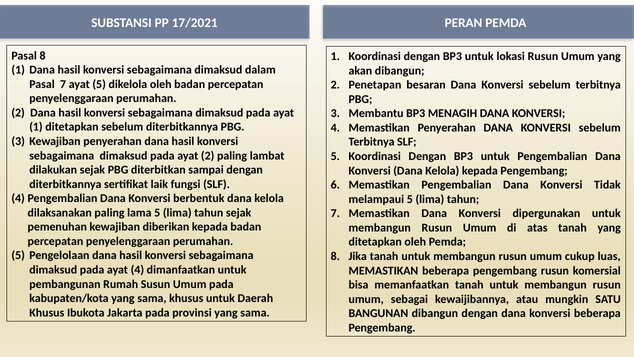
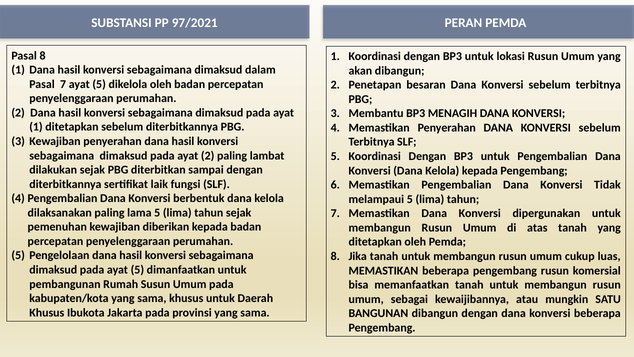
17/2021: 17/2021 -> 97/2021 (195, 23)
pada ayat 4: 4 -> 5 (137, 270)
